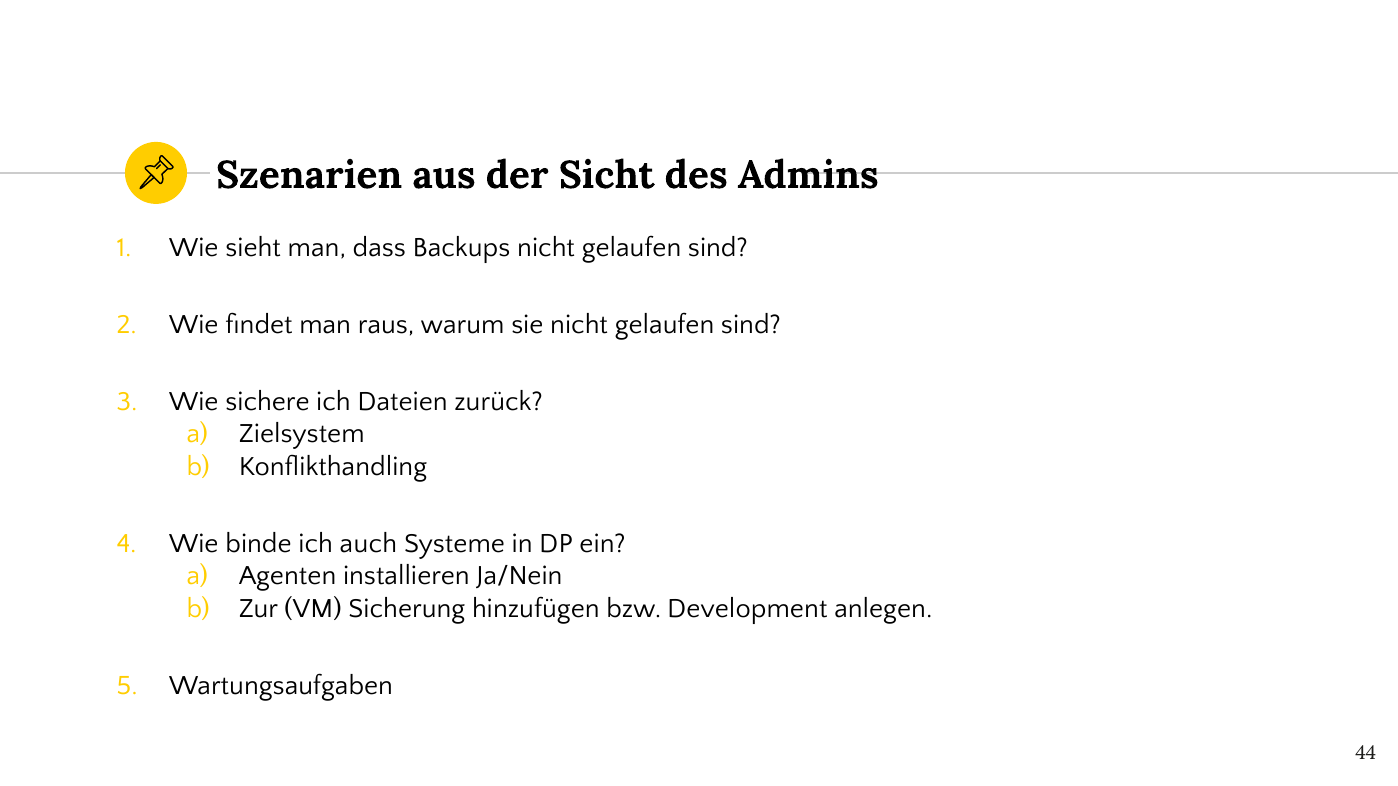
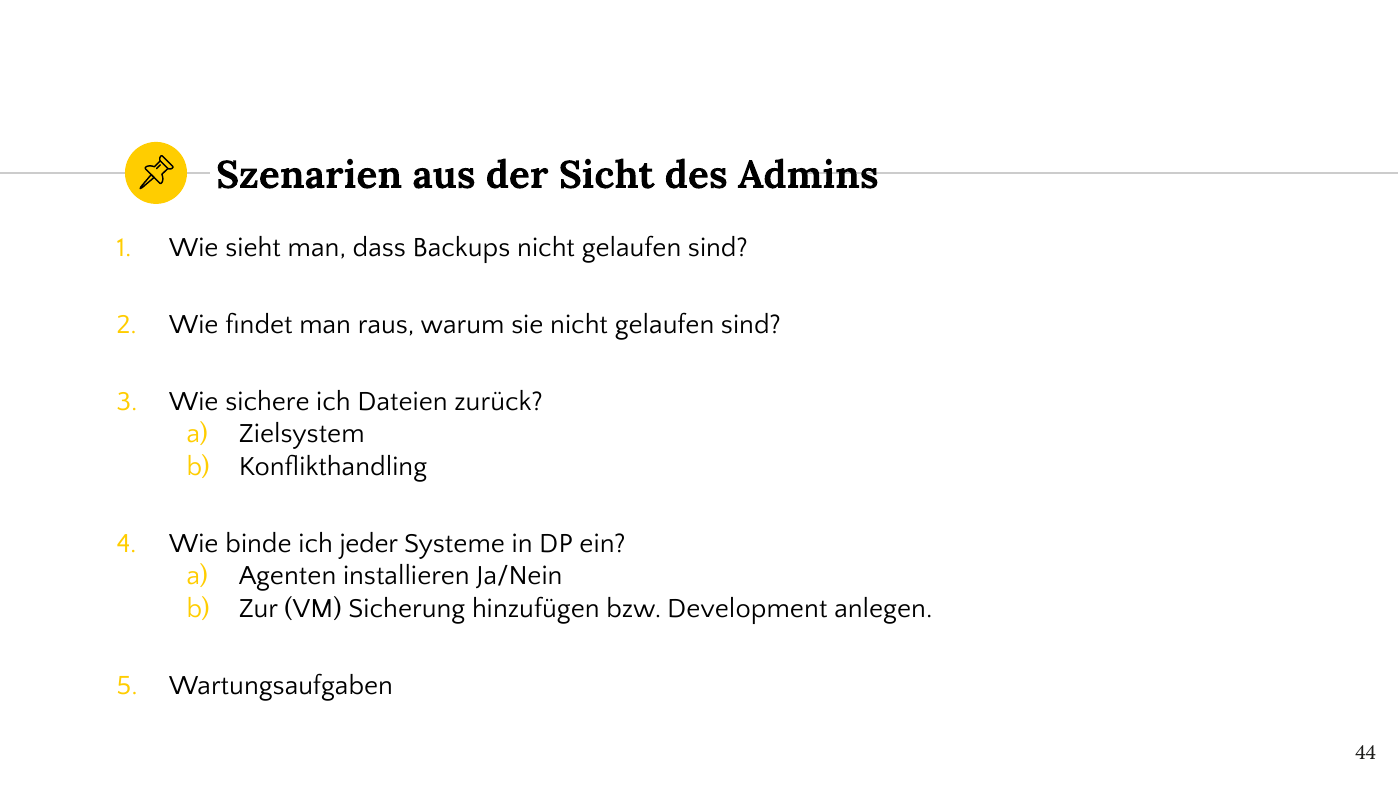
auch: auch -> jeder (369, 544)
